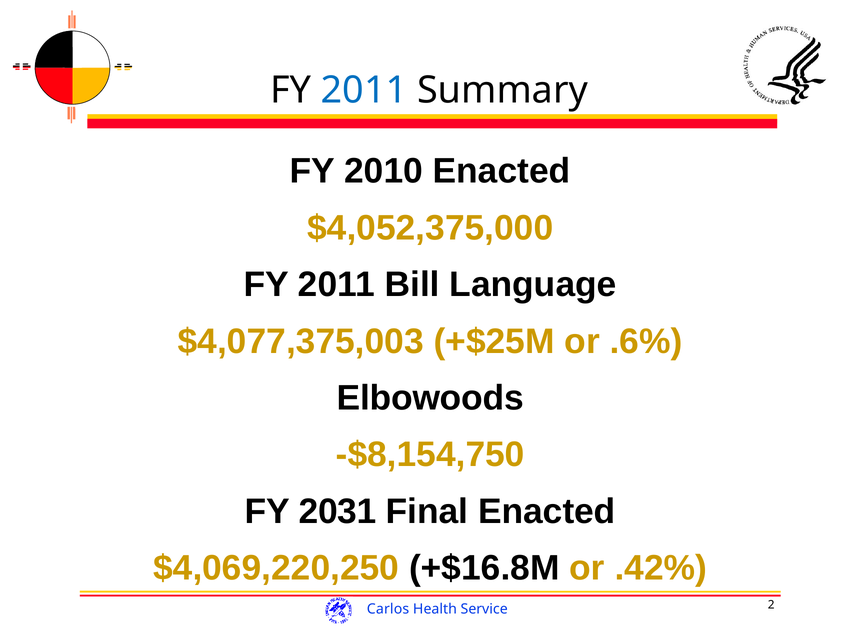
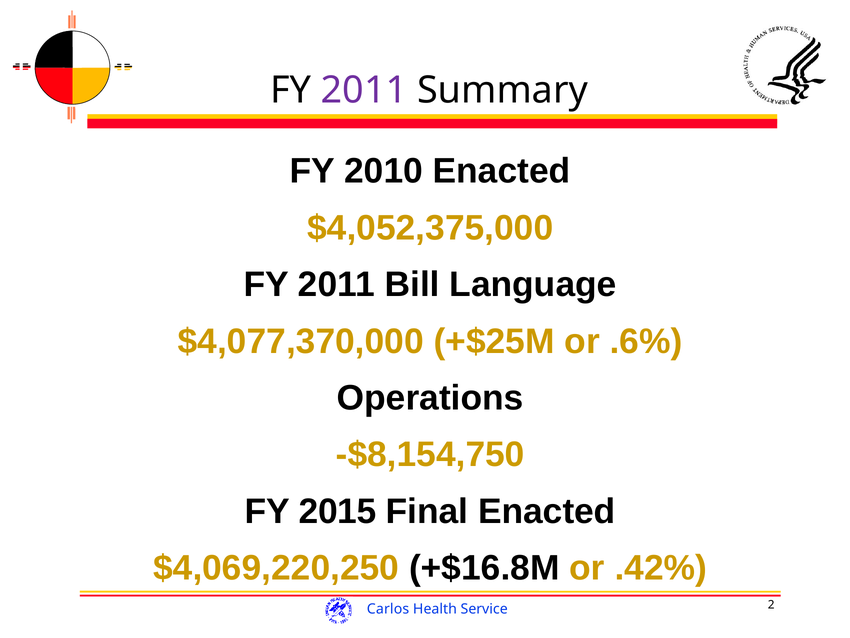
2011 colour: blue -> purple (364, 90)
$4,077,375,003: $4,077,375,003 -> $4,077,370,000 (301, 341)
Elbowoods: Elbowoods -> Operations (430, 398)
2031: 2031 -> 2015 (338, 511)
